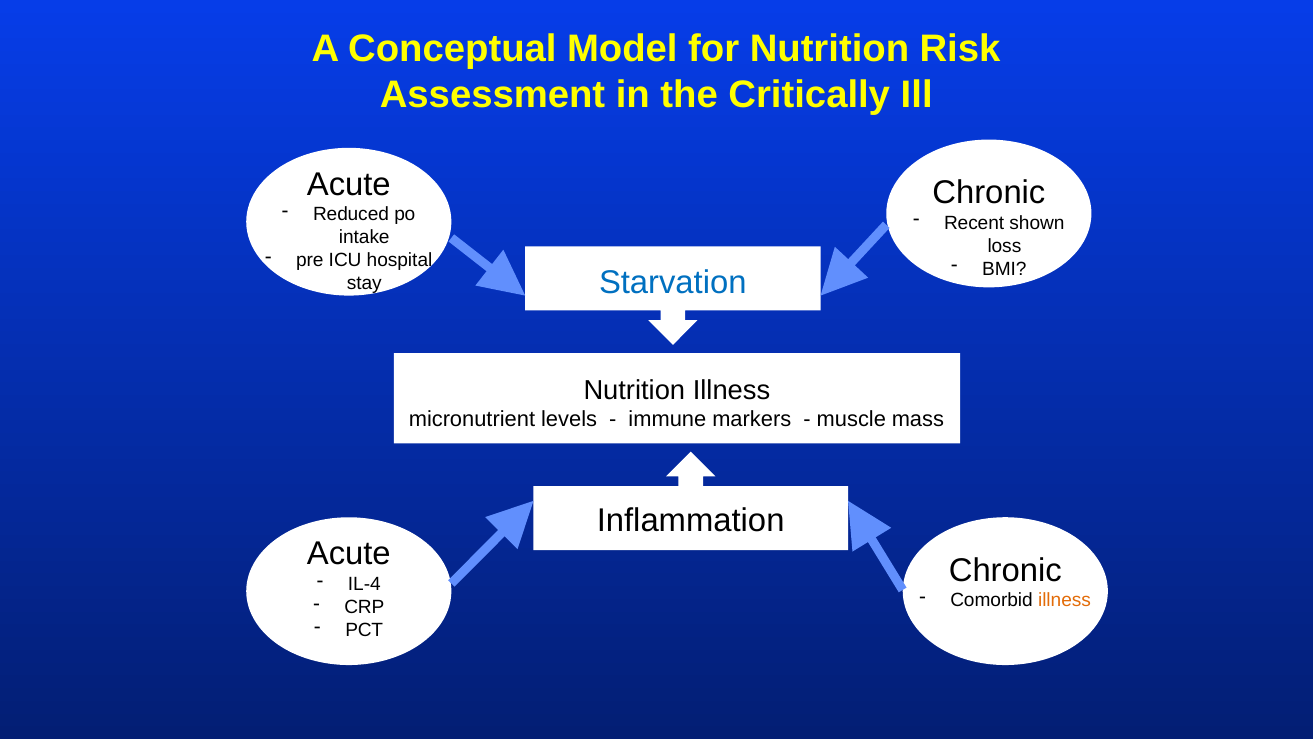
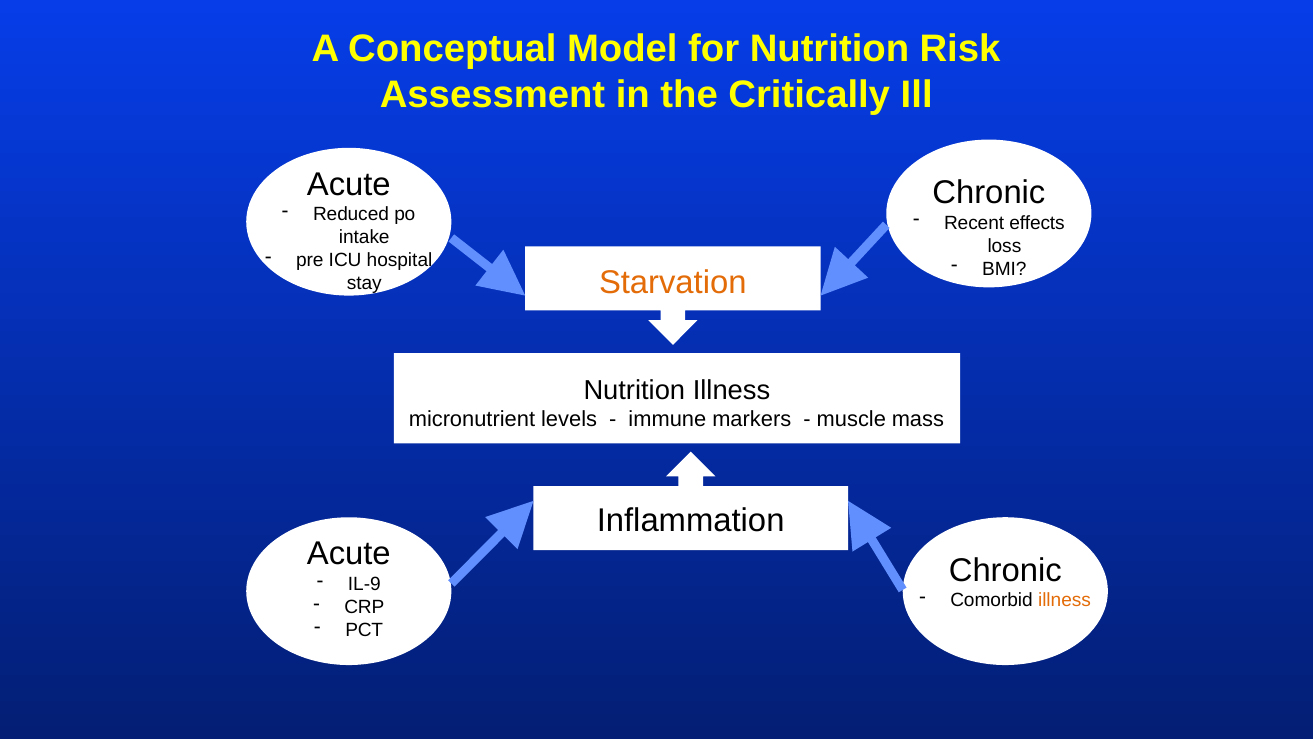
shown: shown -> effects (1037, 223)
Starvation colour: blue -> orange (673, 283)
IL-4: IL-4 -> IL-9 (364, 584)
